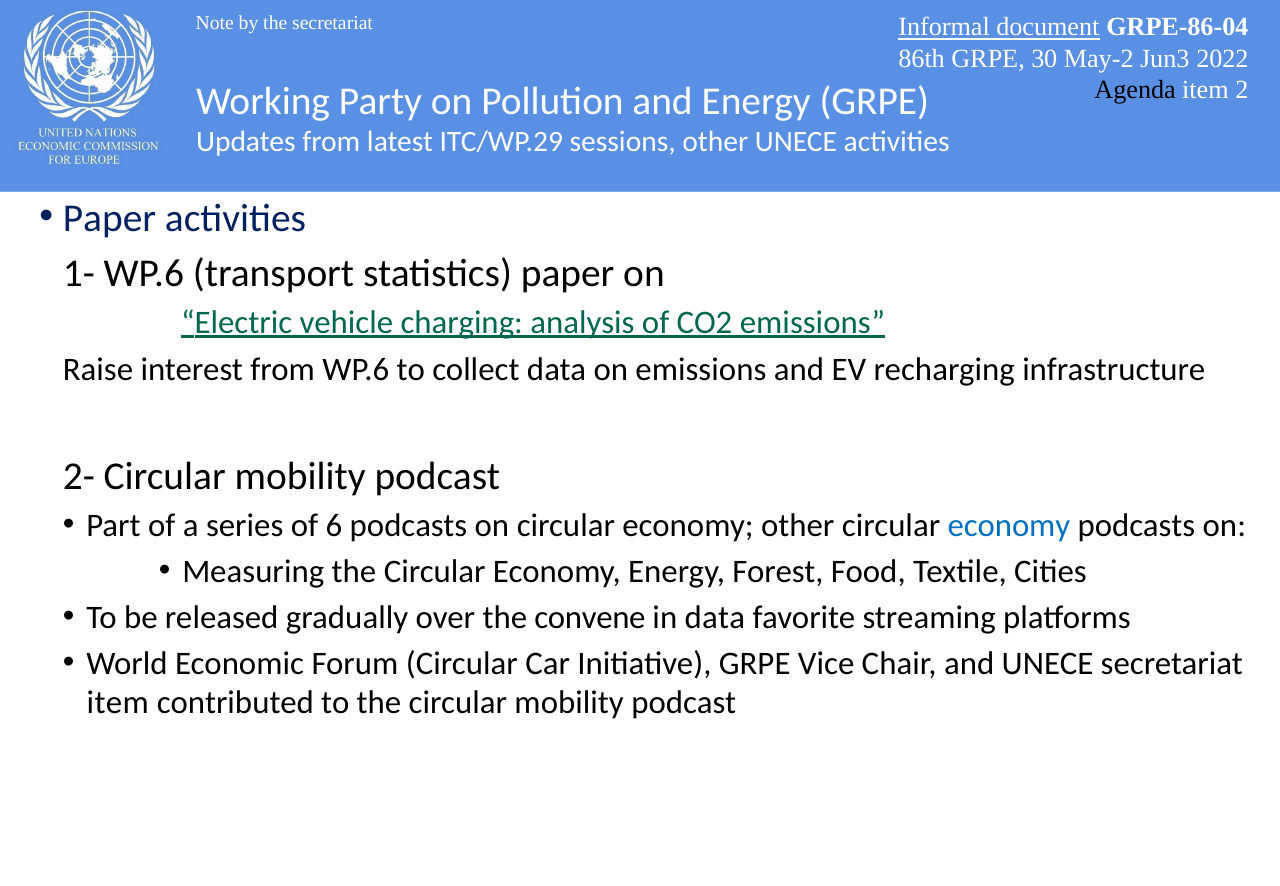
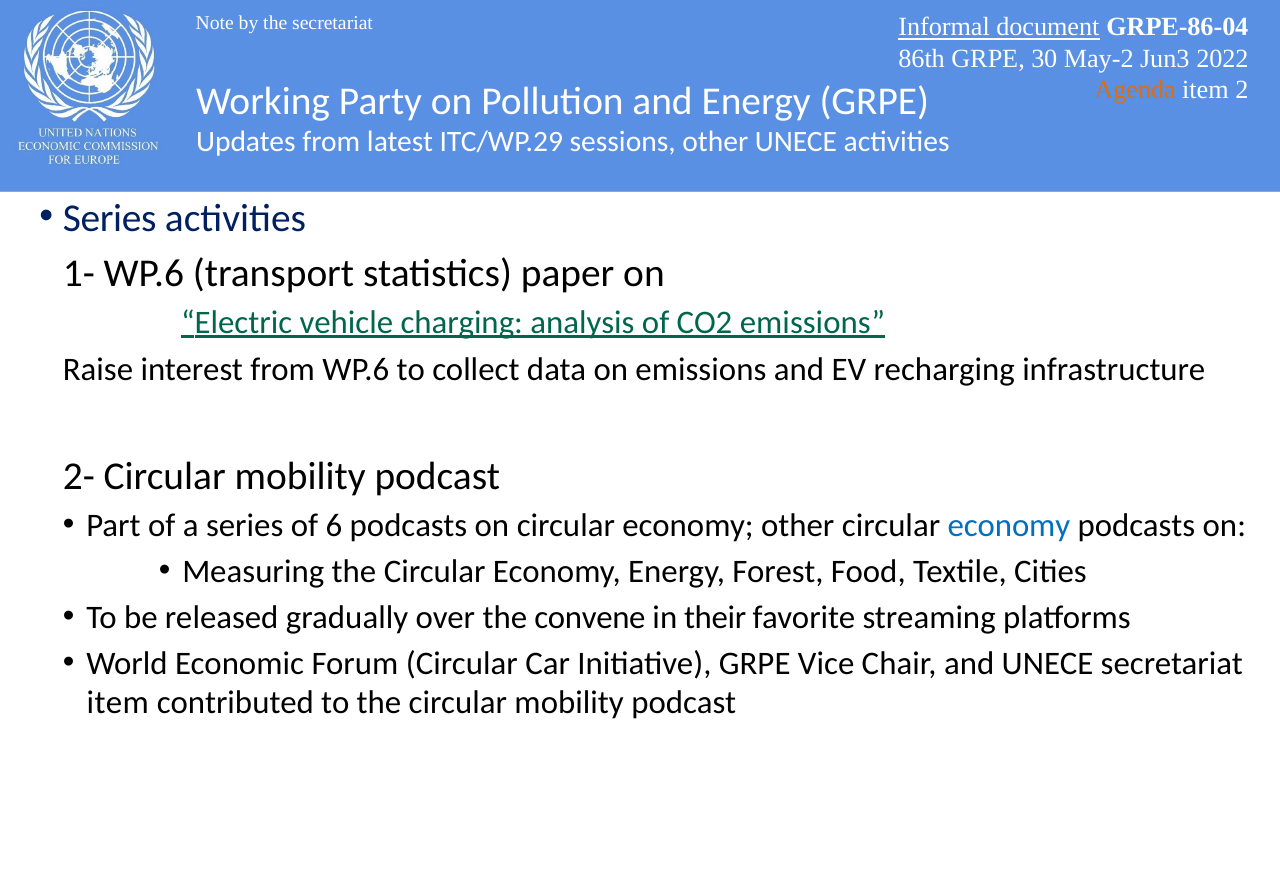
Agenda colour: black -> orange (1135, 90)
Paper: Paper -> Series (110, 218)
in data: data -> their (715, 618)
